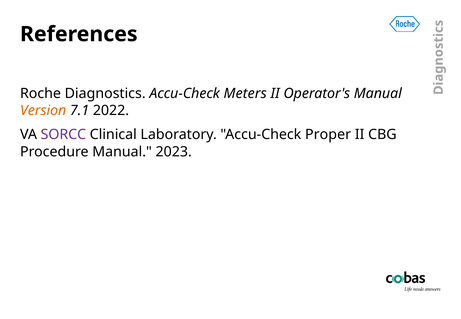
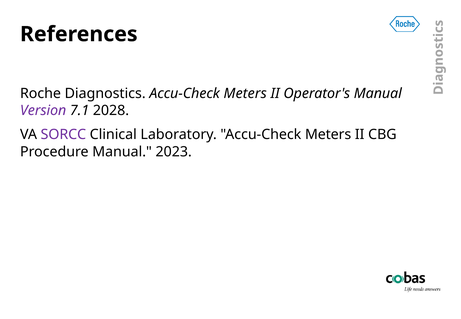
Version colour: orange -> purple (43, 111)
2022: 2022 -> 2028 (111, 111)
Laboratory Accu-Check Proper: Proper -> Meters (328, 135)
